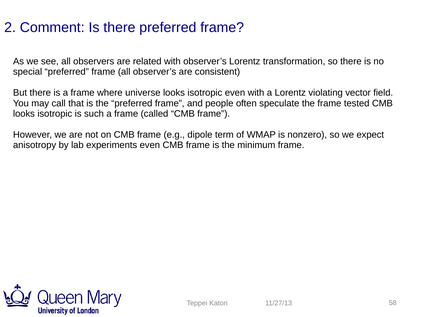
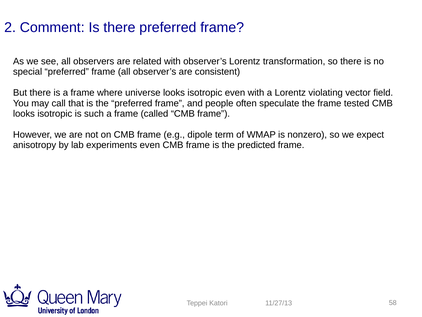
minimum: minimum -> predicted (256, 145)
